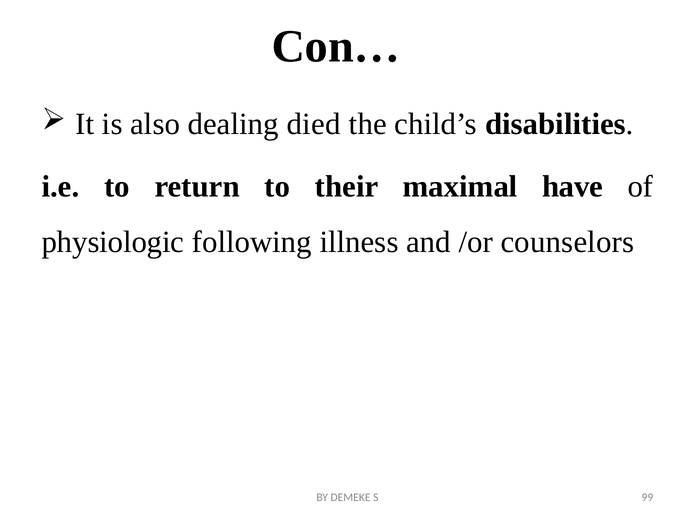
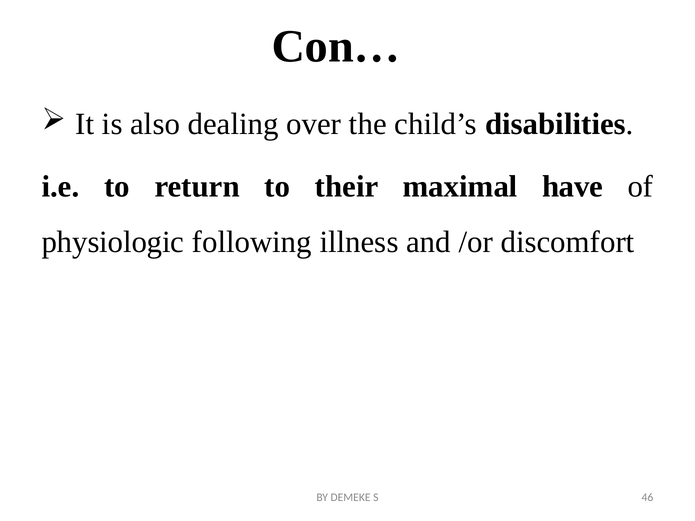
died: died -> over (314, 124)
counselors: counselors -> discomfort (567, 242)
99: 99 -> 46 (647, 498)
